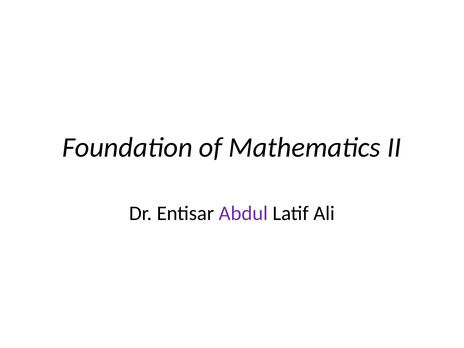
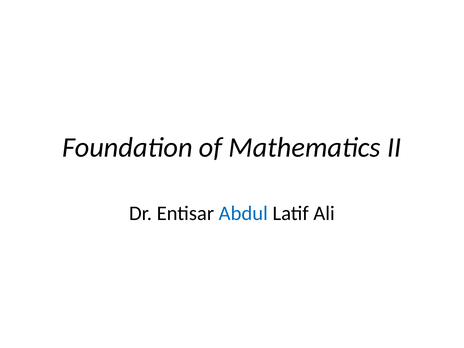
Abdul colour: purple -> blue (243, 213)
